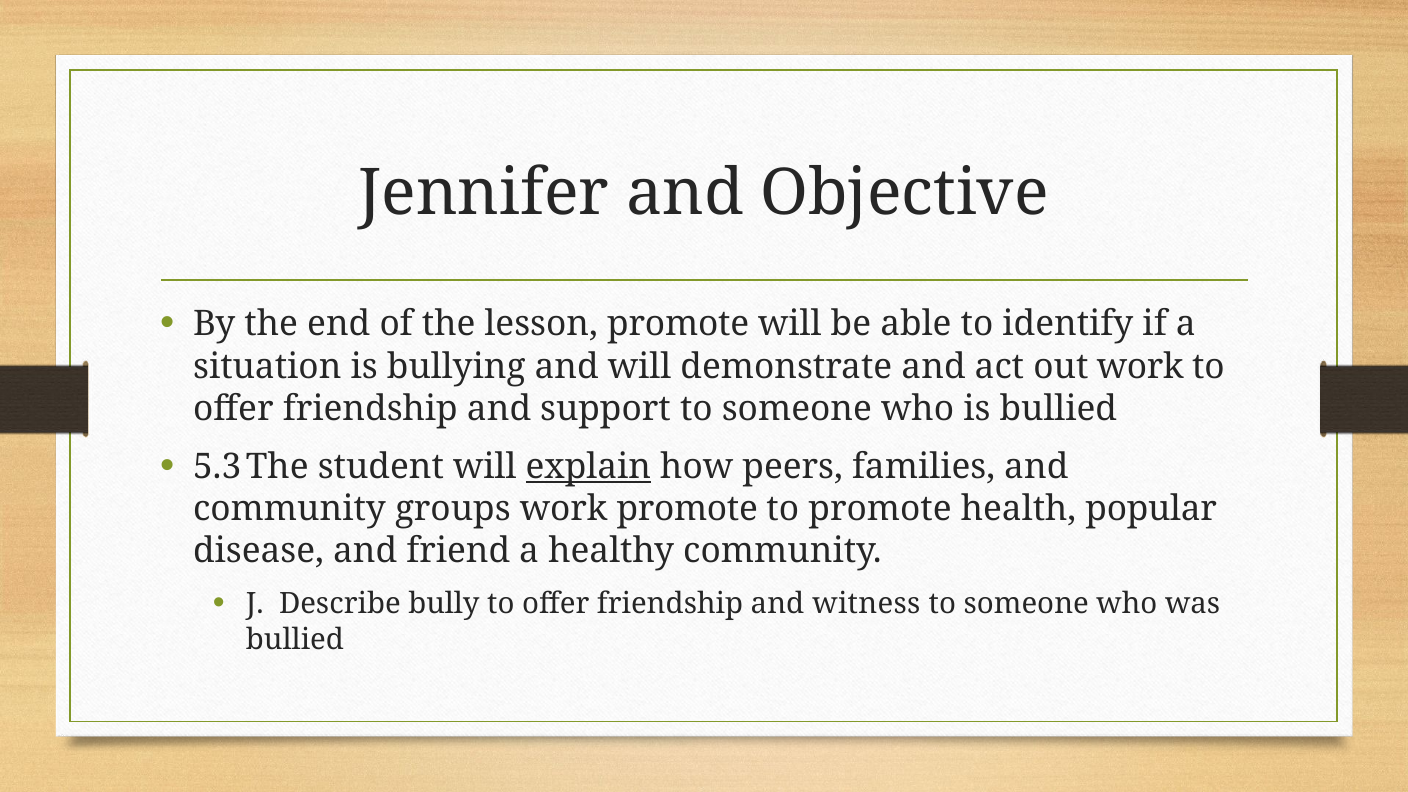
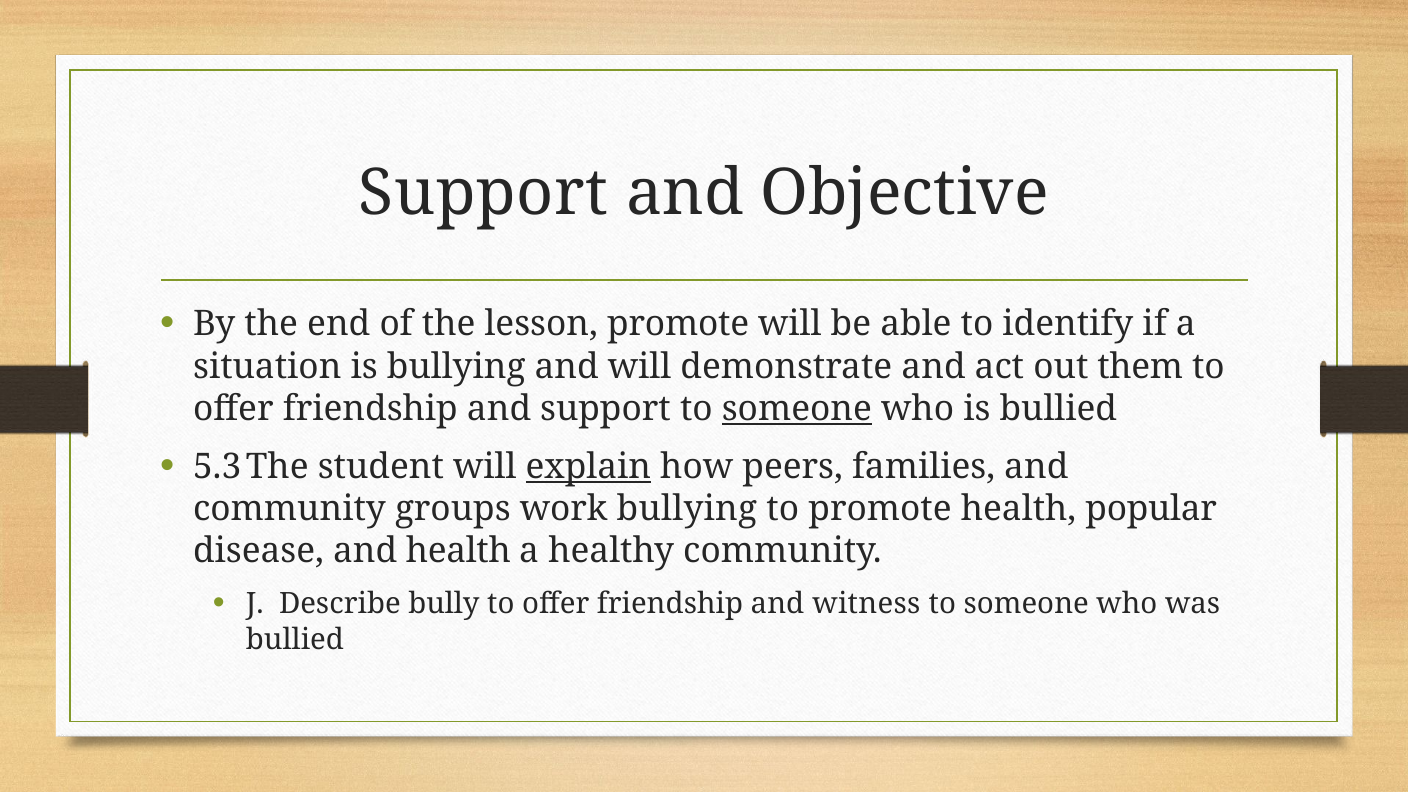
Jennifer: Jennifer -> Support (484, 193)
out work: work -> them (1140, 366)
someone underline: none -> present (797, 409)
work promote: promote -> bullying (687, 509)
and friend: friend -> health (458, 551)
